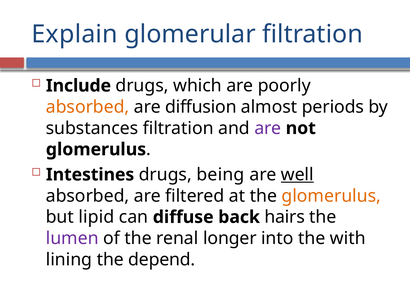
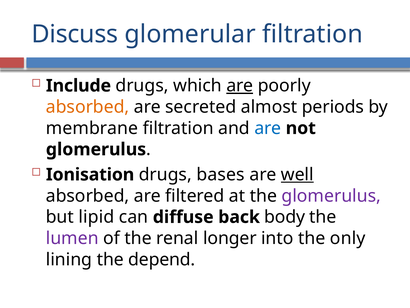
Explain: Explain -> Discuss (75, 34)
are underline: none -> present (240, 86)
diffusion: diffusion -> secreted (201, 107)
substances: substances -> membrane (92, 128)
are colour: purple -> blue (268, 128)
Intestines: Intestines -> Ionisation (90, 174)
being: being -> bases (221, 174)
glomerulus colour: orange -> purple (331, 196)
hairs: hairs -> body (285, 217)
with: with -> only (348, 238)
